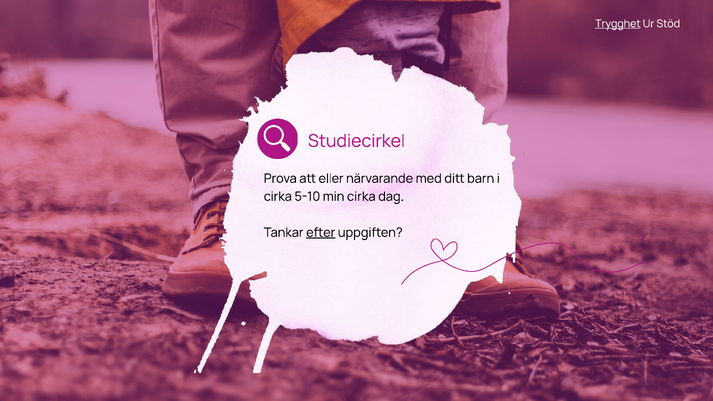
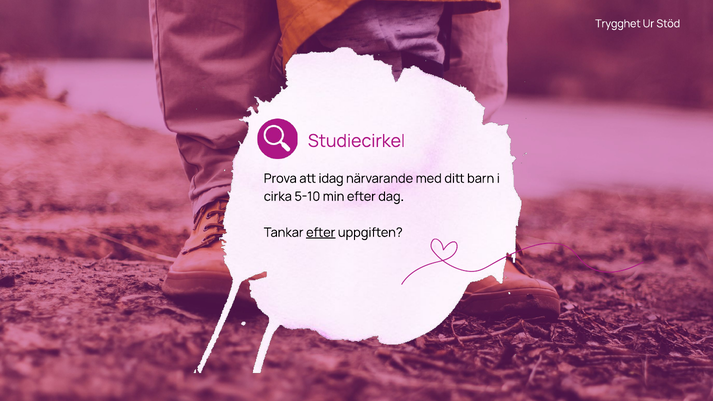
Trygghet underline: present -> none (618, 24)
eller: eller -> idag (331, 179)
min cirka: cirka -> efter (361, 197)
